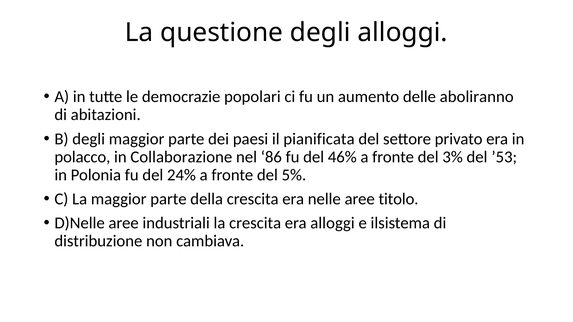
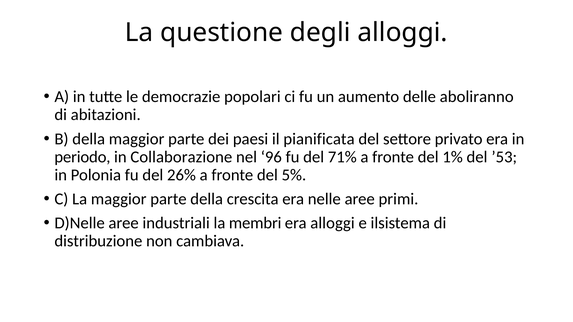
B degli: degli -> della (89, 139)
polacco: polacco -> periodo (82, 157)
86: 86 -> 96 (271, 157)
46%: 46% -> 71% (342, 157)
3%: 3% -> 1% (453, 157)
24%: 24% -> 26% (181, 175)
titolo: titolo -> primi (398, 199)
la crescita: crescita -> membri (255, 223)
